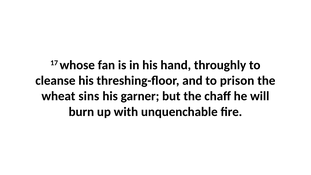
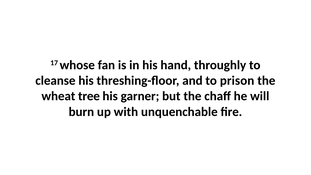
sins: sins -> tree (89, 96)
